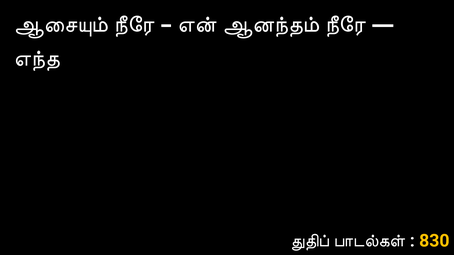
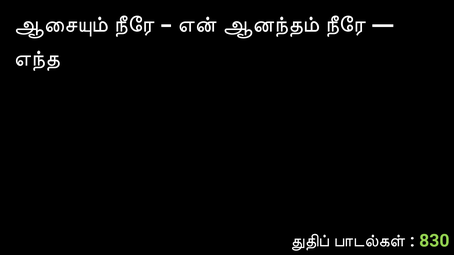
830 colour: yellow -> light green (434, 241)
